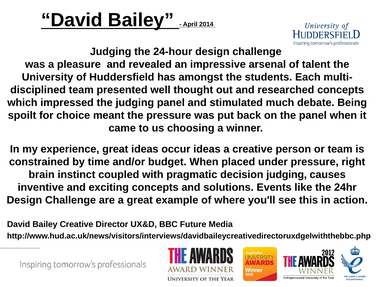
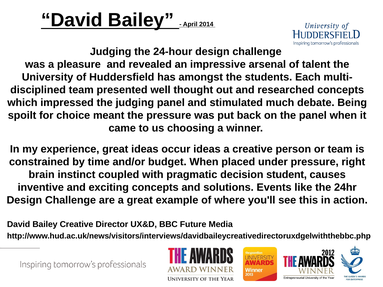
decision judging: judging -> student (287, 175)
